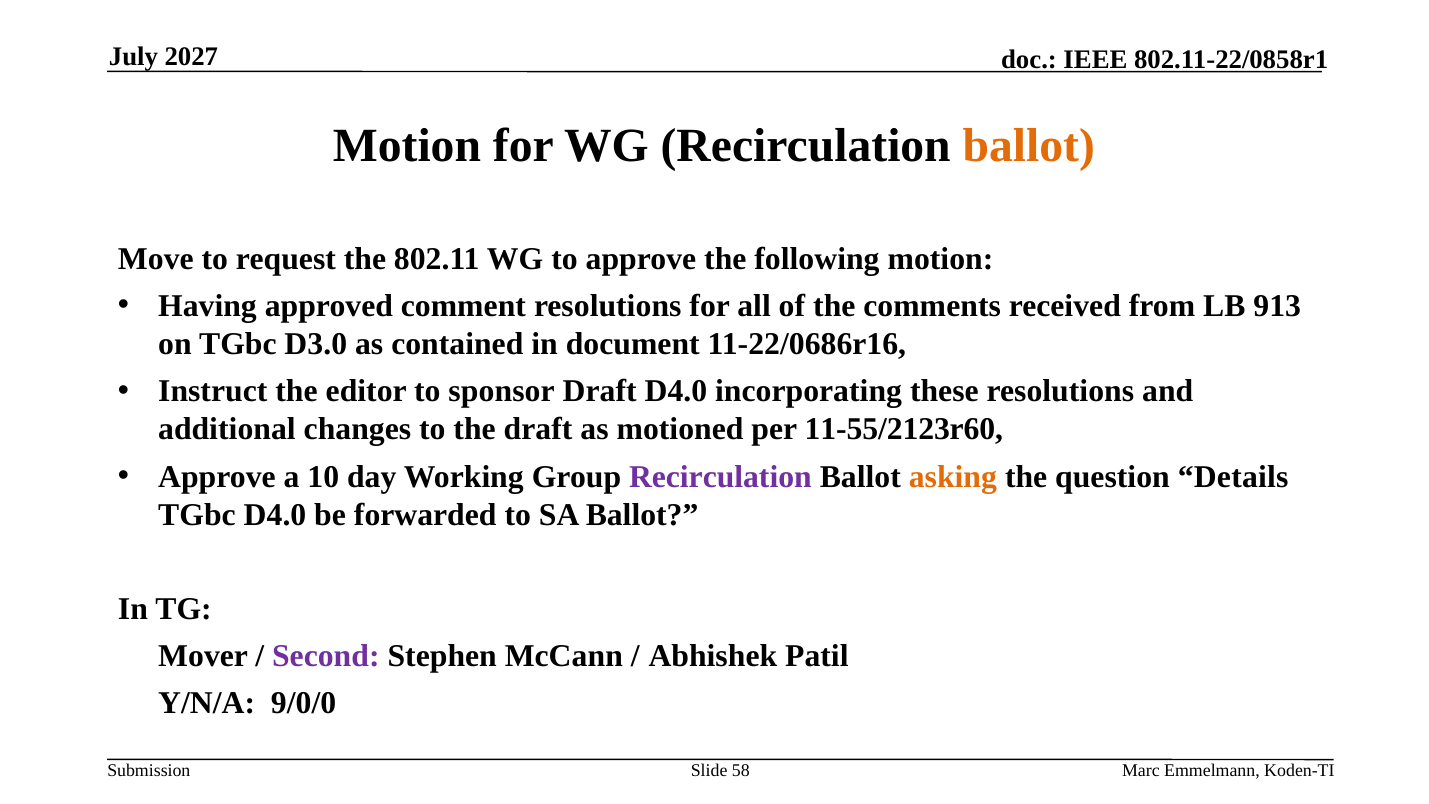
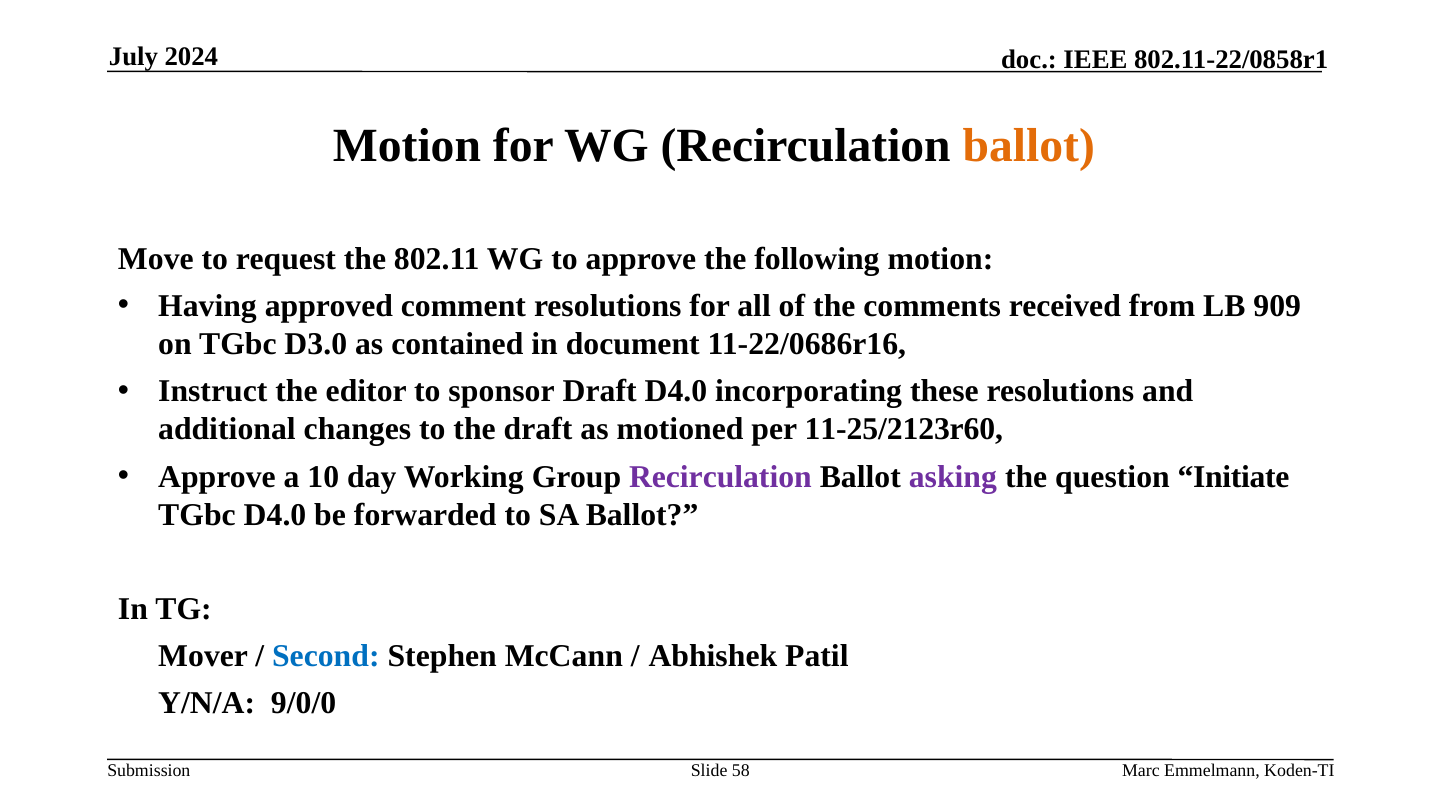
2027: 2027 -> 2024 (191, 57)
913: 913 -> 909 (1277, 306)
11-55/2123r60: 11-55/2123r60 -> 11-25/2123r60 (904, 429)
asking colour: orange -> purple (953, 476)
Details: Details -> Initiate (1233, 476)
Second colour: purple -> blue (326, 656)
